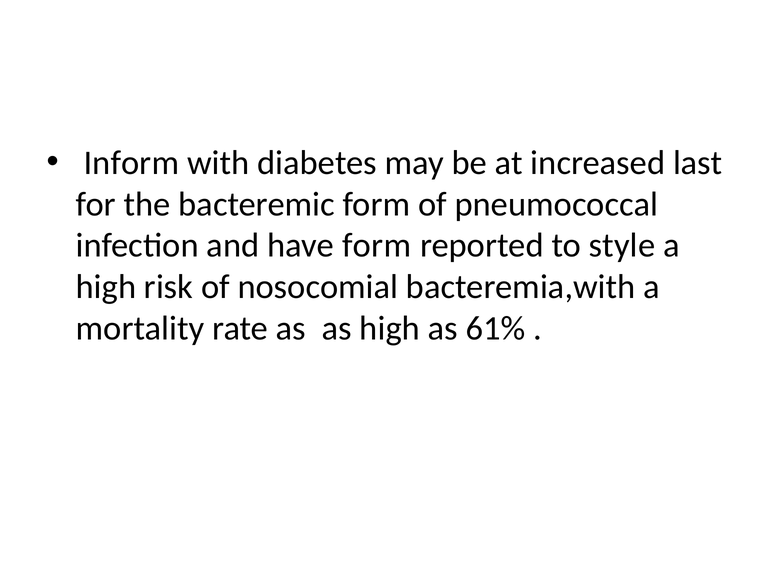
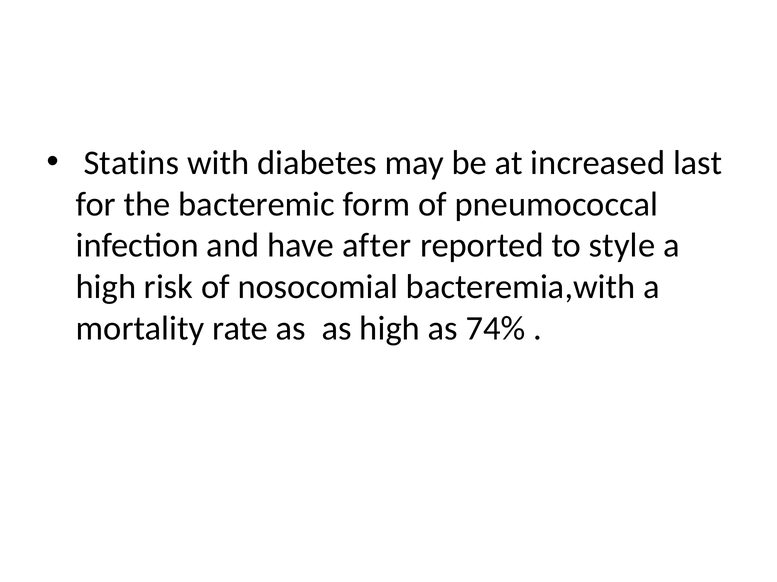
Inform: Inform -> Statins (131, 163)
have form: form -> after (377, 246)
61%: 61% -> 74% (495, 329)
